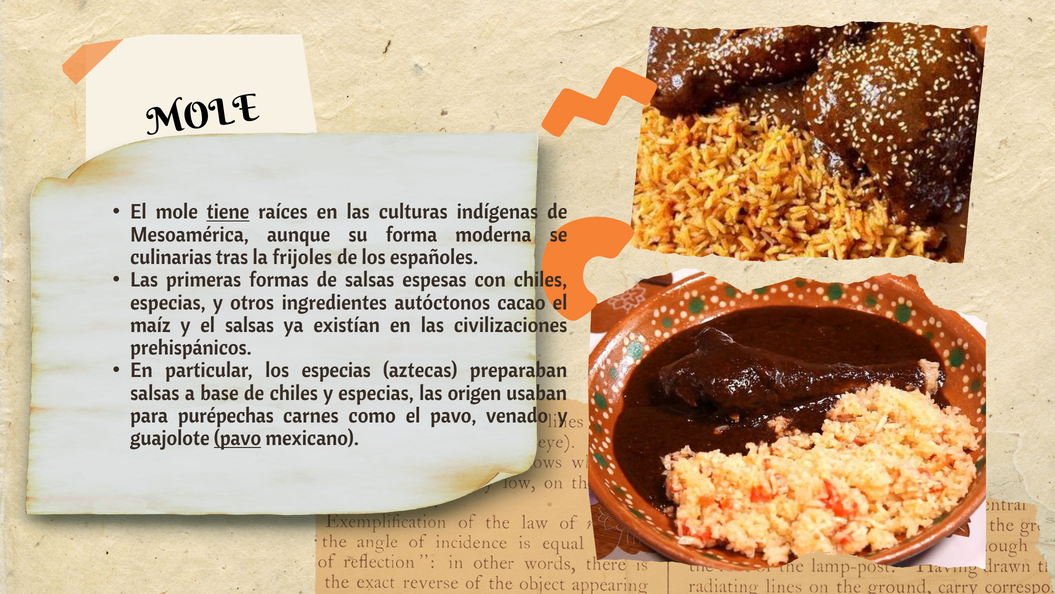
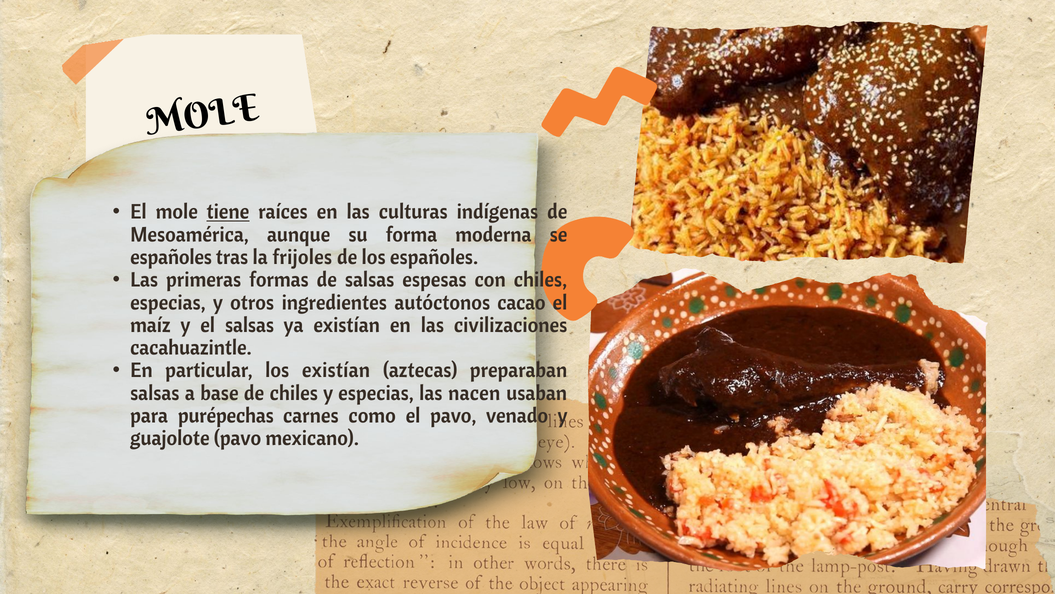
culinarias: culinarias -> españoles (171, 257)
prehispánicos: prehispánicos -> cacahuazintle (191, 348)
los especias: especias -> existían (336, 370)
origen: origen -> nacen (474, 393)
pavo underline: present -> none (238, 438)
